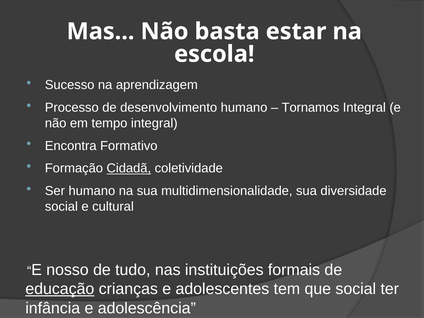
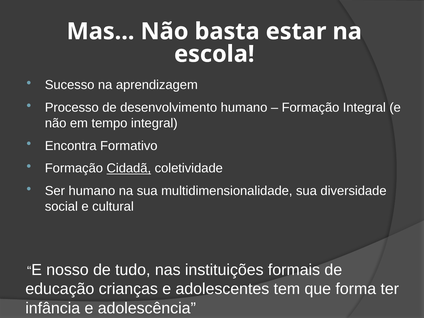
Tornamos: Tornamos -> Formação (311, 108)
educação underline: present -> none (60, 289)
que social: social -> forma (356, 289)
